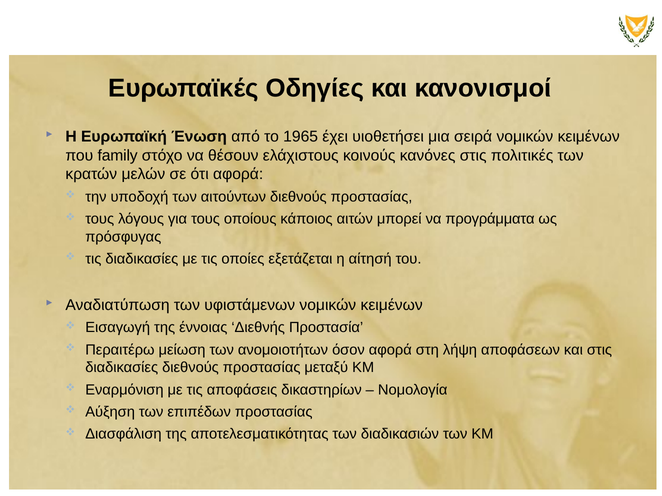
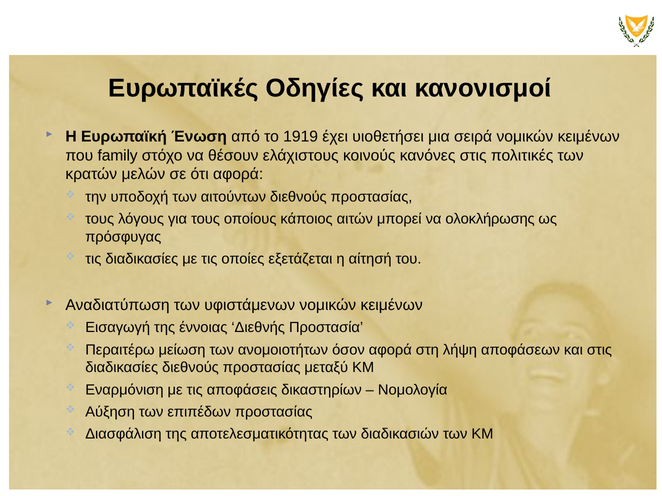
1965: 1965 -> 1919 (301, 137)
προγράμματα: προγράμματα -> ολοκλήρωσης (490, 219)
